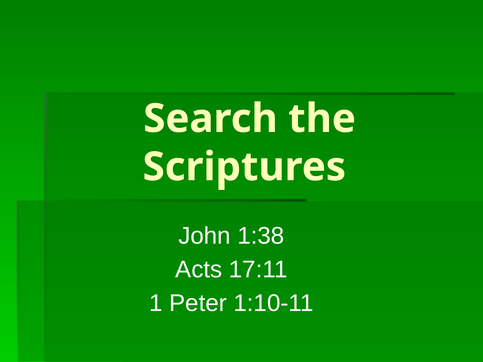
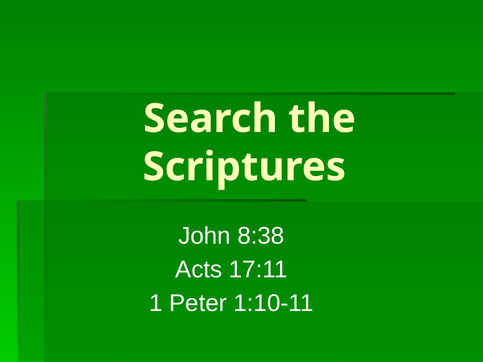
1:38: 1:38 -> 8:38 (261, 236)
